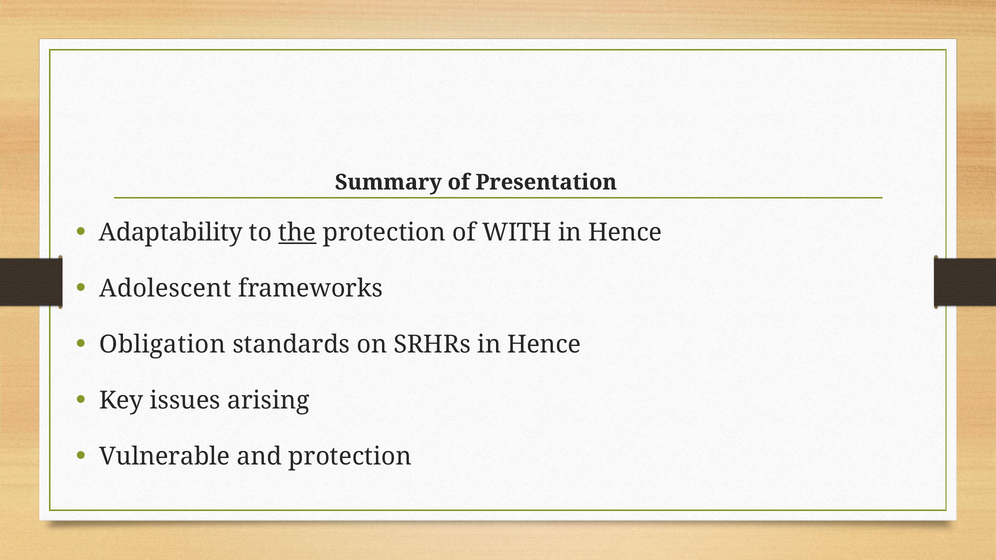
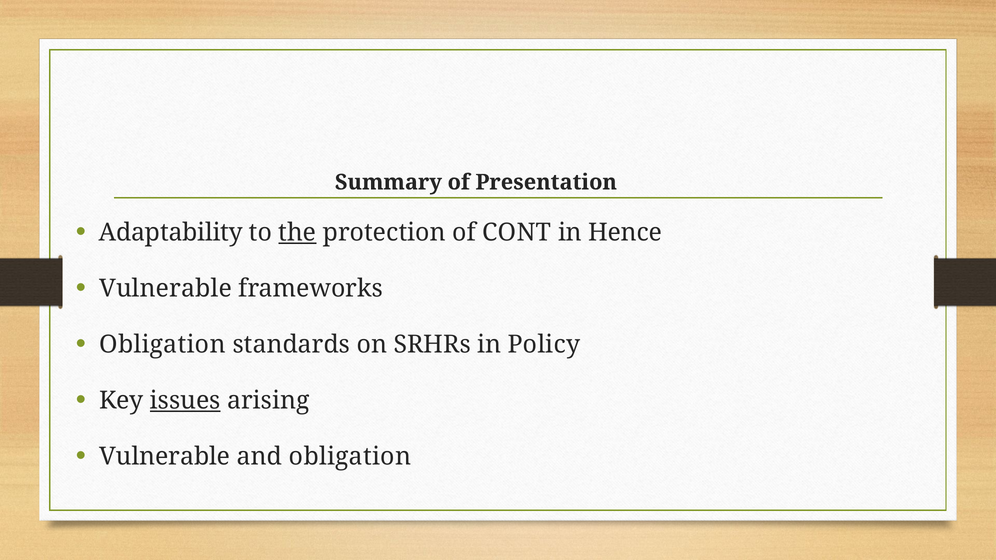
WITH: WITH -> CONT (517, 233)
Adolescent: Adolescent -> Vulnerable (165, 289)
SRHRs in Hence: Hence -> Policy (544, 345)
issues underline: none -> present (185, 401)
and protection: protection -> obligation (350, 457)
